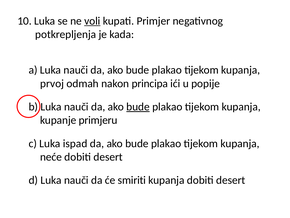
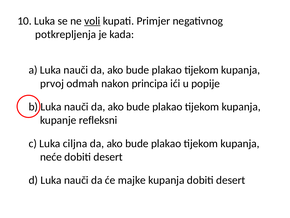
bude underline: present -> none (138, 106)
primjeru: primjeru -> refleksni (98, 120)
ispad: ispad -> ciljna (75, 143)
smiriti: smiriti -> majke (132, 180)
